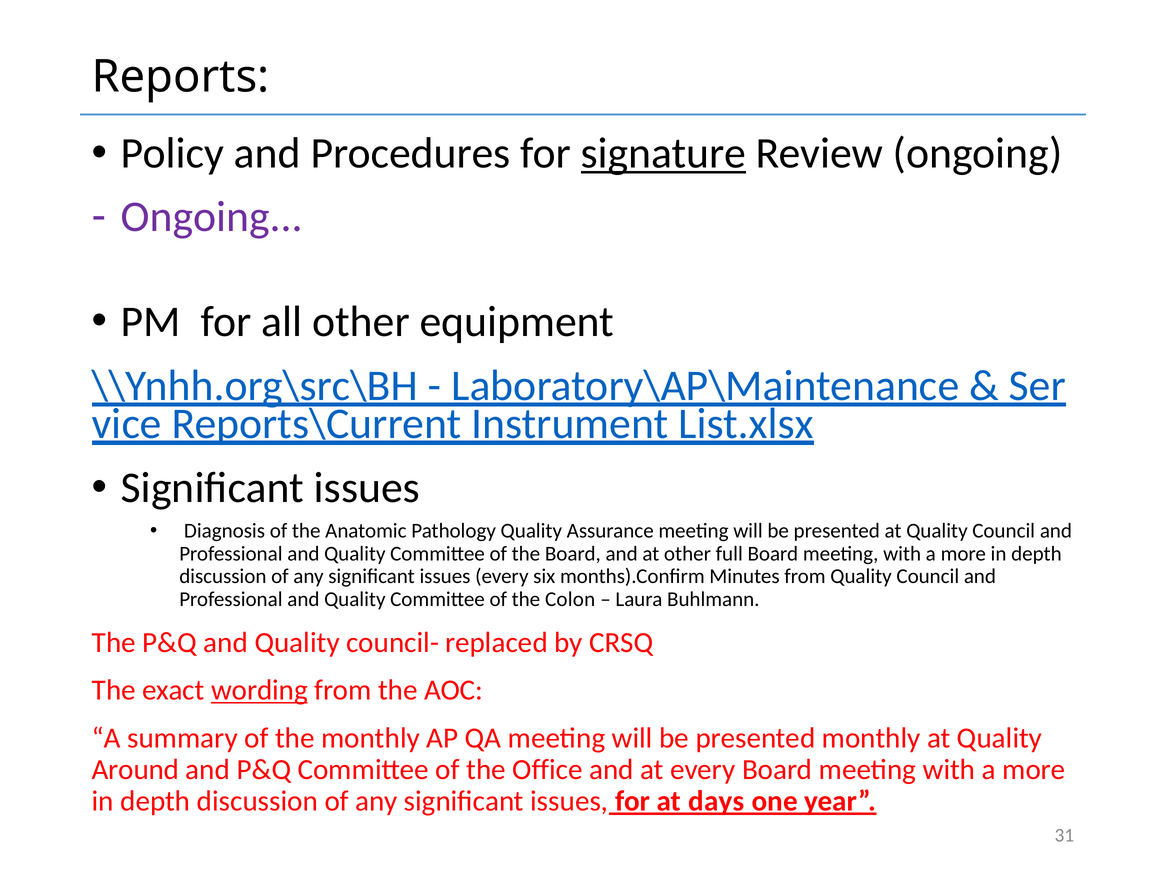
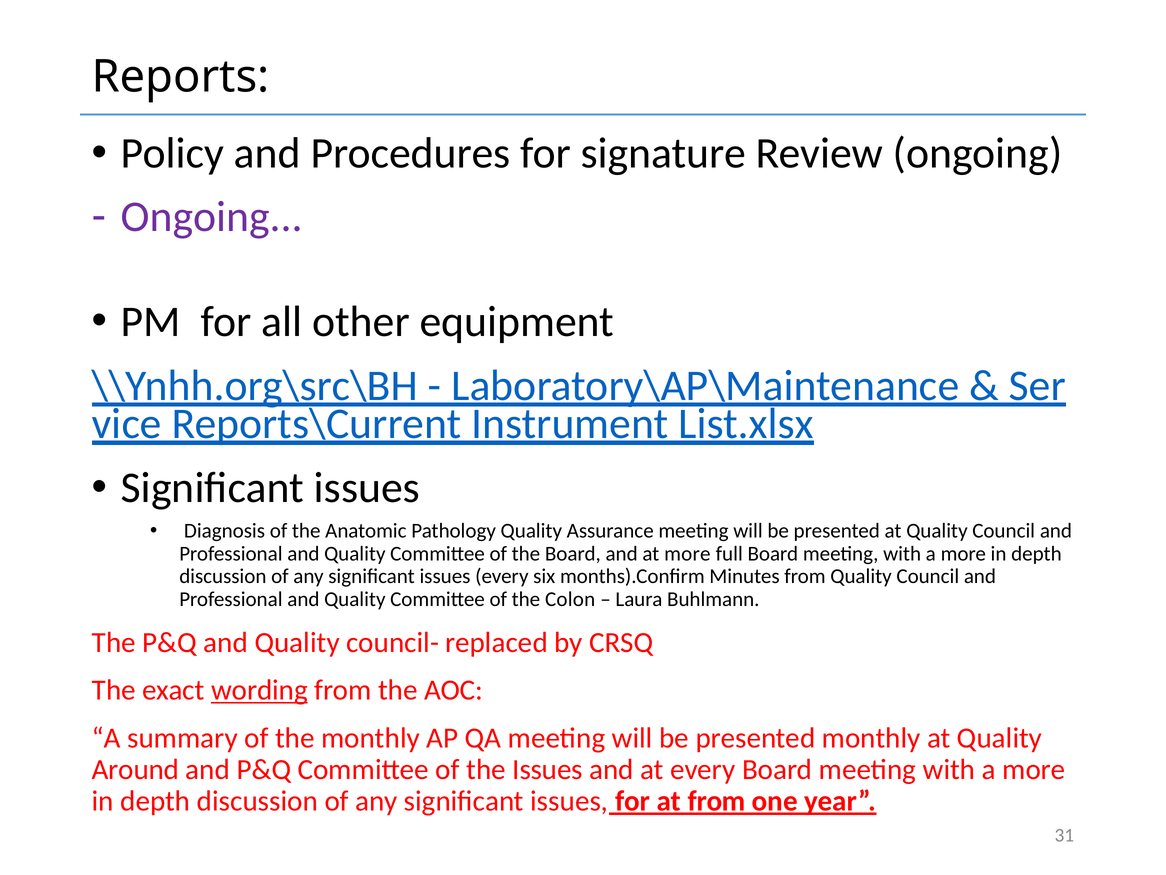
signature underline: present -> none (663, 153)
at other: other -> more (687, 553)
the Office: Office -> Issues (548, 769)
at days: days -> from (717, 801)
